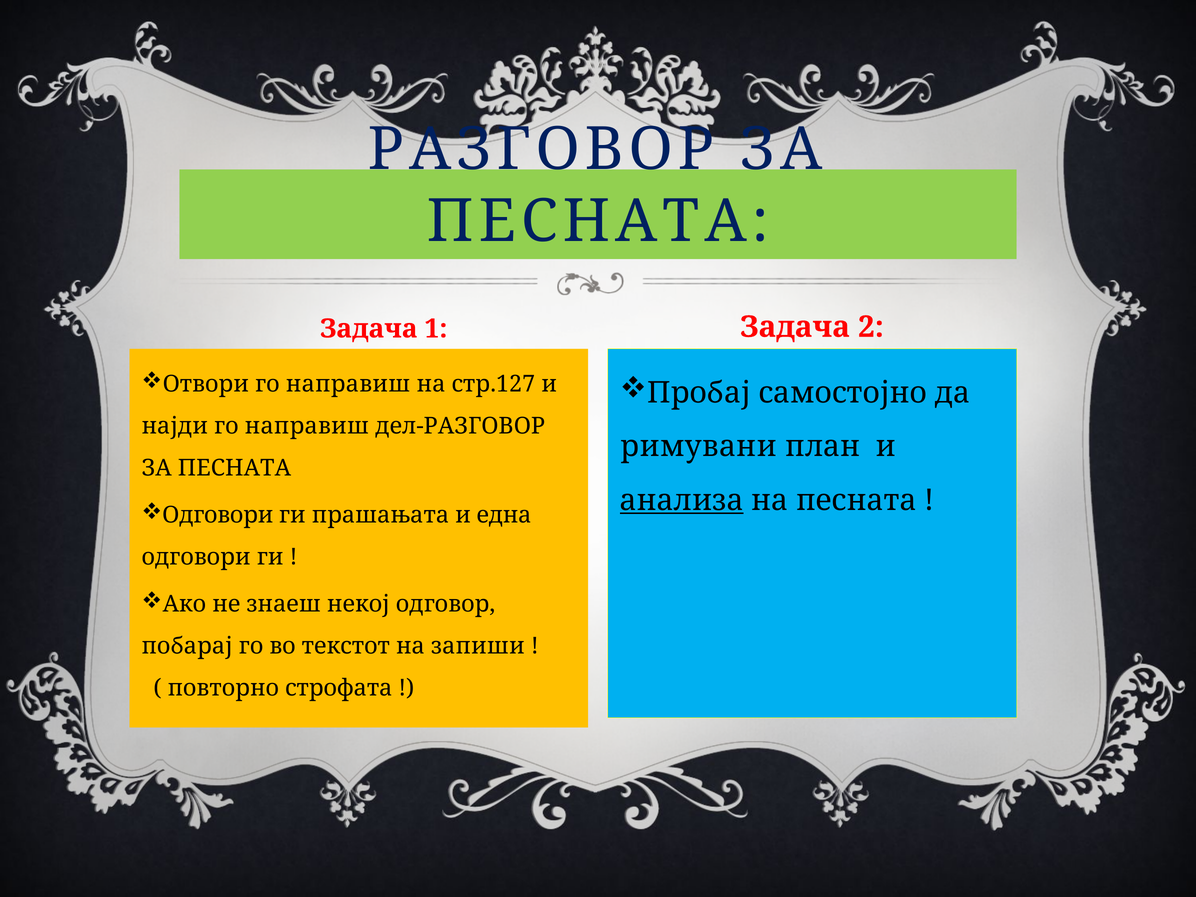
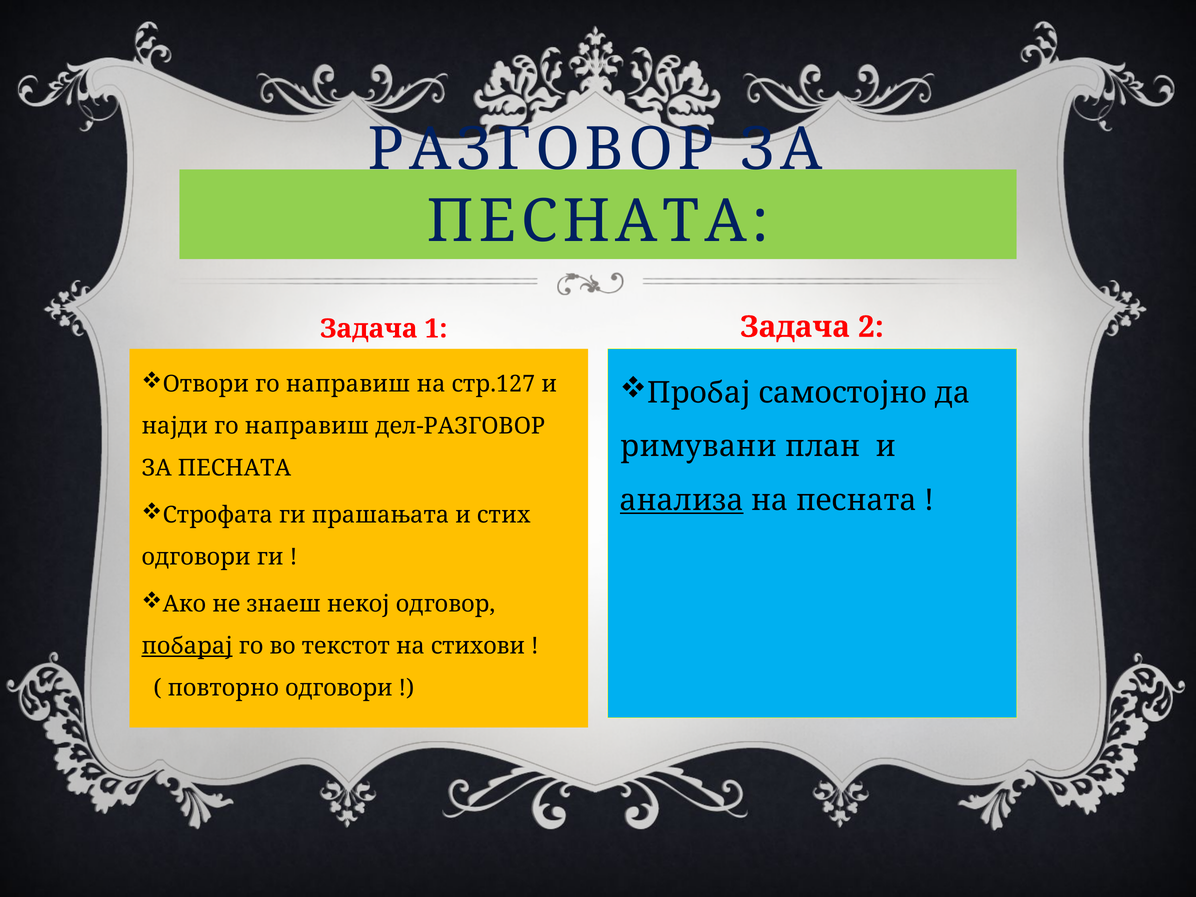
Одговори: Одговори -> Строфата (218, 515)
една: една -> стих (504, 515)
побарај underline: none -> present (187, 646)
запиши: запиши -> стихови (478, 646)
повторно строфата: строфата -> одговори (339, 688)
